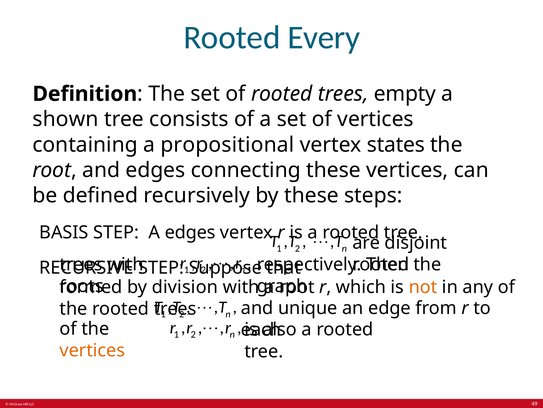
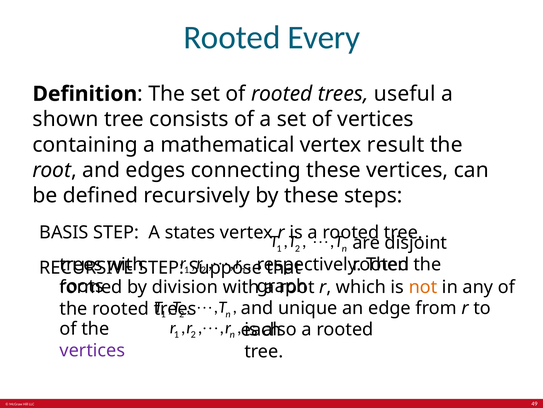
empty: empty -> useful (405, 94)
propositional: propositional -> mathematical (228, 144)
states: states -> result (396, 144)
A edges: edges -> states (190, 232)
vertices colour: orange -> purple (92, 350)
